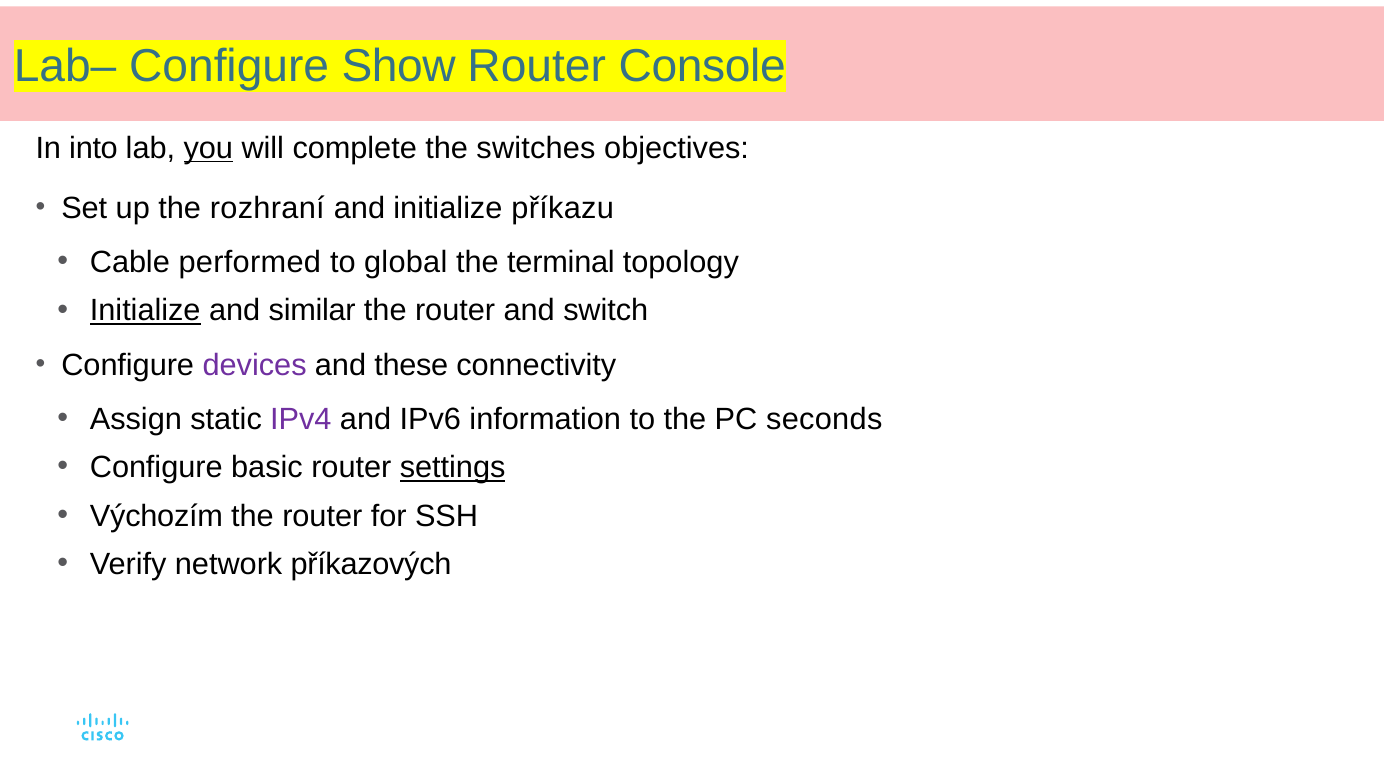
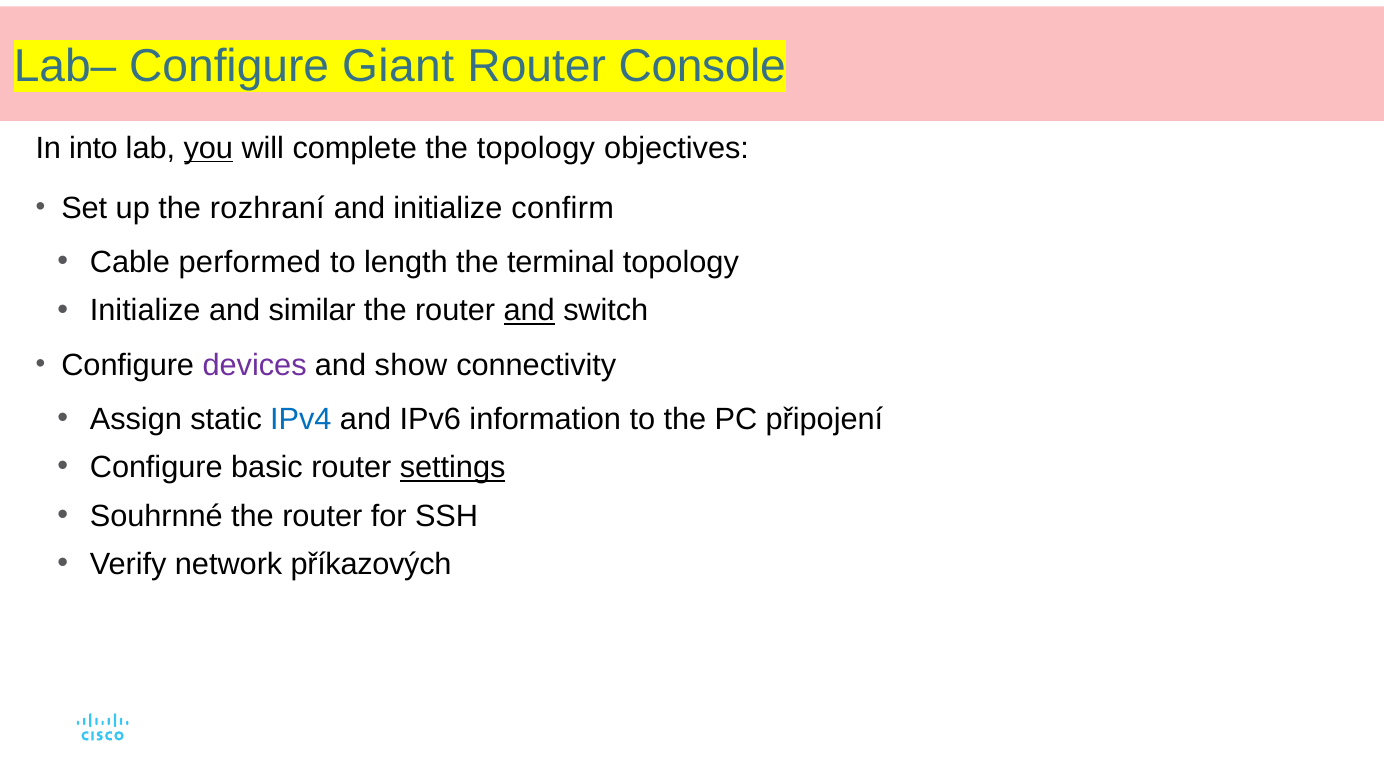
Show: Show -> Giant (398, 67)
the switches: switches -> topology (536, 148)
příkazu: příkazu -> confirm (563, 208)
global: global -> length (406, 263)
Initialize underline: present -> none (145, 311)
and underline: none -> present (529, 311)
these: these -> show (411, 365)
IPv4 colour: purple -> blue (301, 419)
seconds: seconds -> připojení (824, 419)
Výchozím: Výchozím -> Souhrnné (156, 516)
